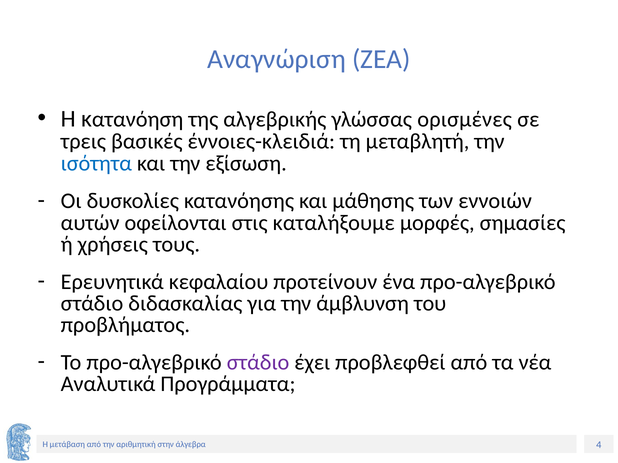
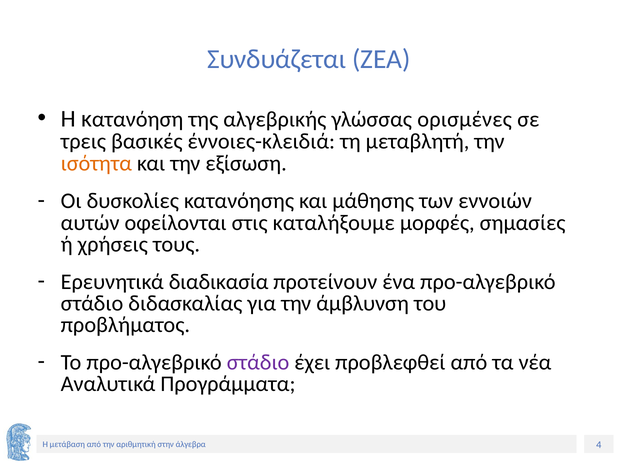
Αναγνώριση: Αναγνώριση -> Συνδυάζεται (277, 59)
ισότητα colour: blue -> orange (96, 163)
κεφαλαίου: κεφαλαίου -> διαδικασία (219, 282)
